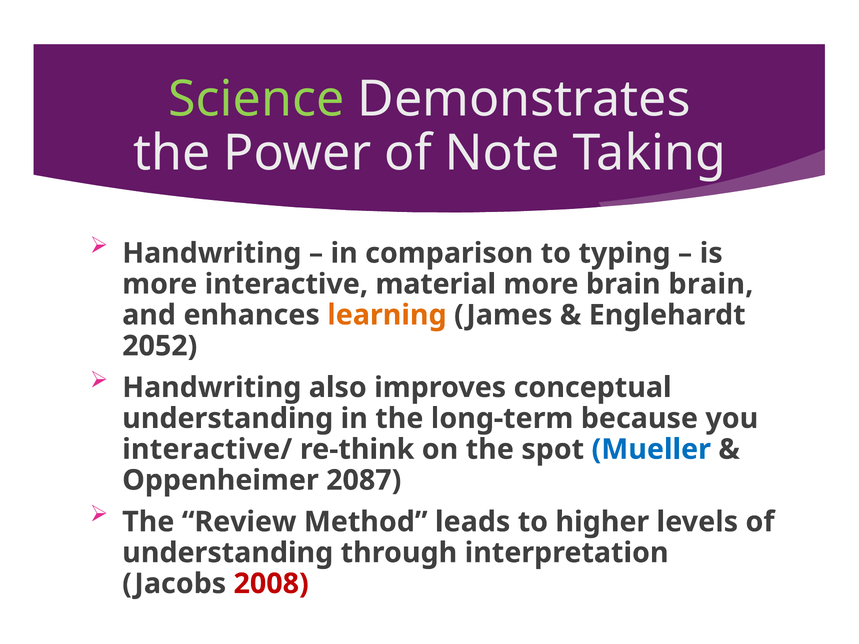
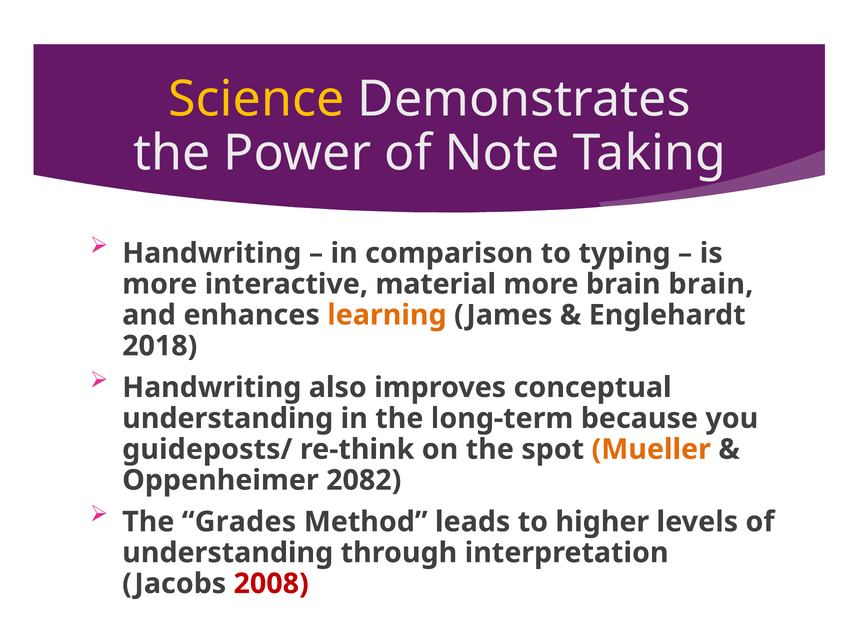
Science colour: light green -> yellow (256, 99)
2052: 2052 -> 2018 (160, 346)
interactive/: interactive/ -> guideposts/ (207, 450)
Mueller colour: blue -> orange (651, 450)
2087: 2087 -> 2082 (364, 480)
Review: Review -> Grades (239, 522)
